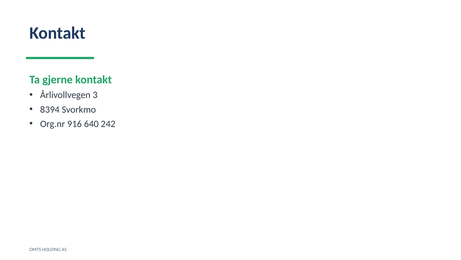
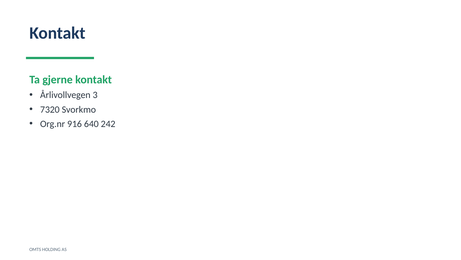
8394: 8394 -> 7320 (50, 109)
